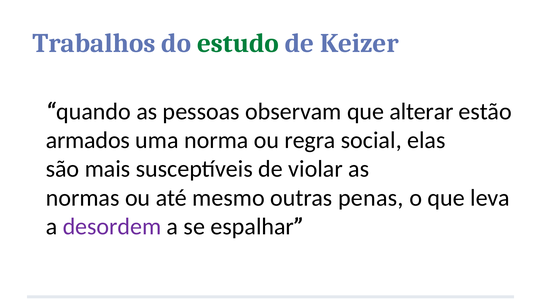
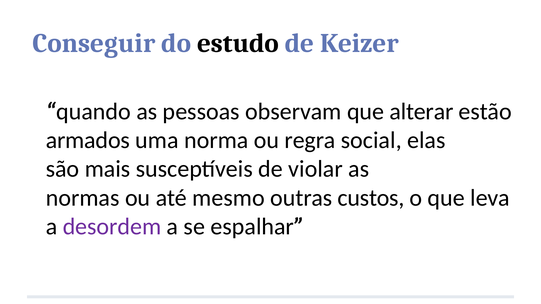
Trabalhos: Trabalhos -> Conseguir (94, 43)
estudo colour: green -> black (238, 43)
penas: penas -> custos (371, 198)
